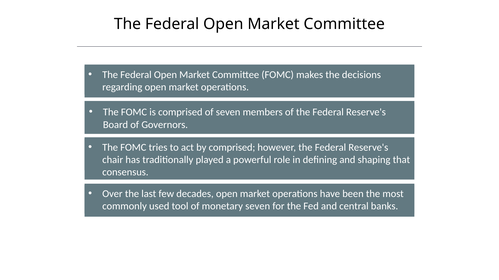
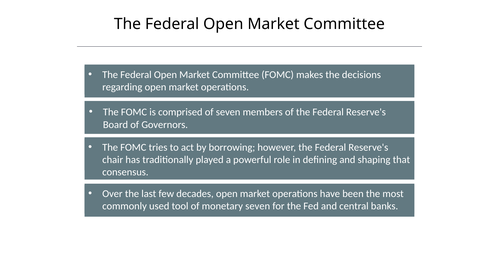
by comprised: comprised -> borrowing (232, 148)
